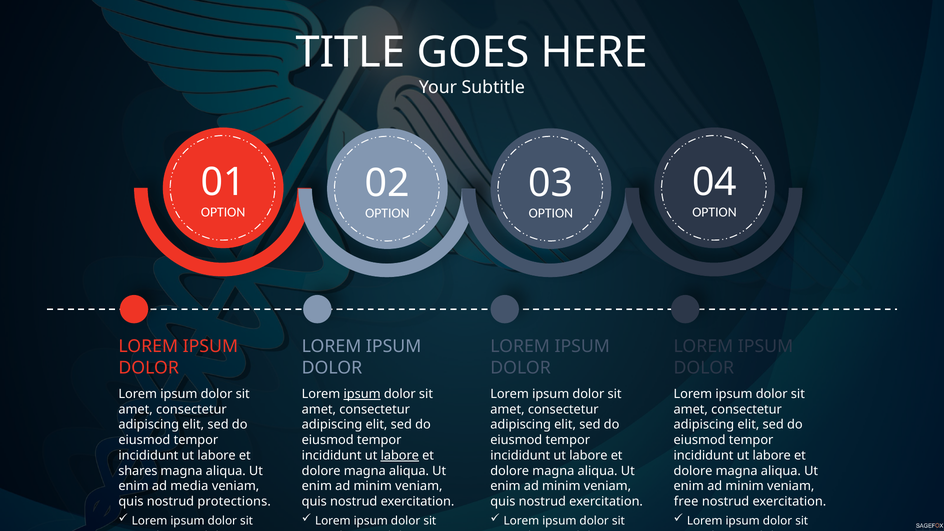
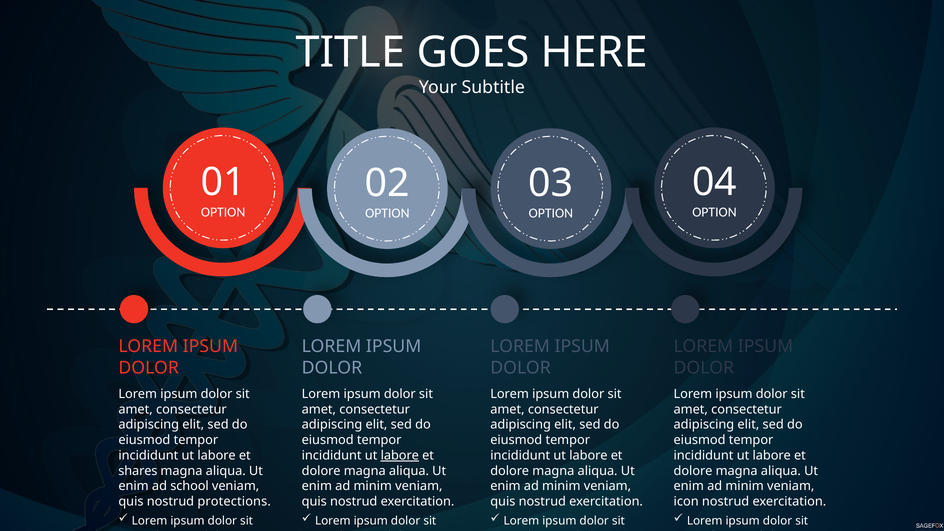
ipsum underline: present -> none (362, 394)
media: media -> school (189, 486)
free: free -> icon (686, 502)
